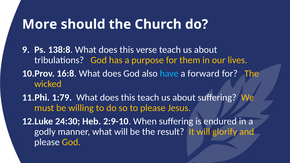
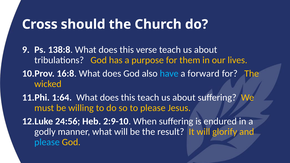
More: More -> Cross (40, 24)
1:79: 1:79 -> 1:64 (62, 98)
24:30: 24:30 -> 24:56 (68, 121)
please colour: white -> light blue (47, 142)
